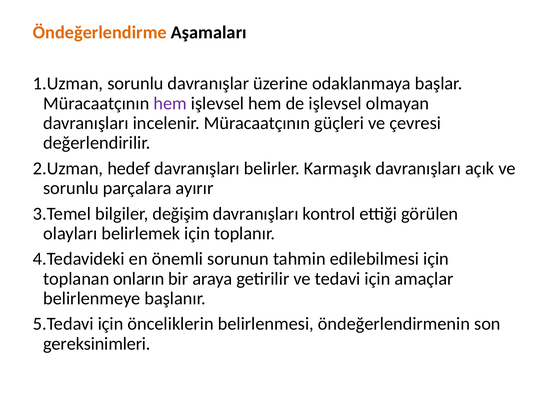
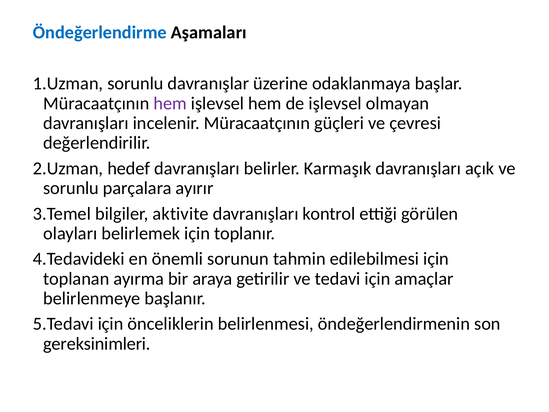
Öndeğerlendirme colour: orange -> blue (100, 33)
değişim: değişim -> aktivite (181, 213)
onların: onların -> ayırma (139, 278)
